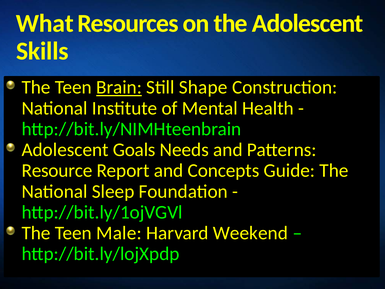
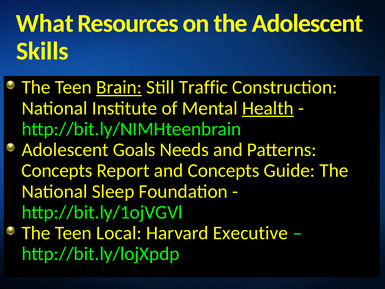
Shape: Shape -> Traffic (203, 87)
Health underline: none -> present (268, 108)
Resource: Resource -> Concepts (57, 170)
Male: Male -> Local (119, 233)
Weekend: Weekend -> Executive (250, 233)
